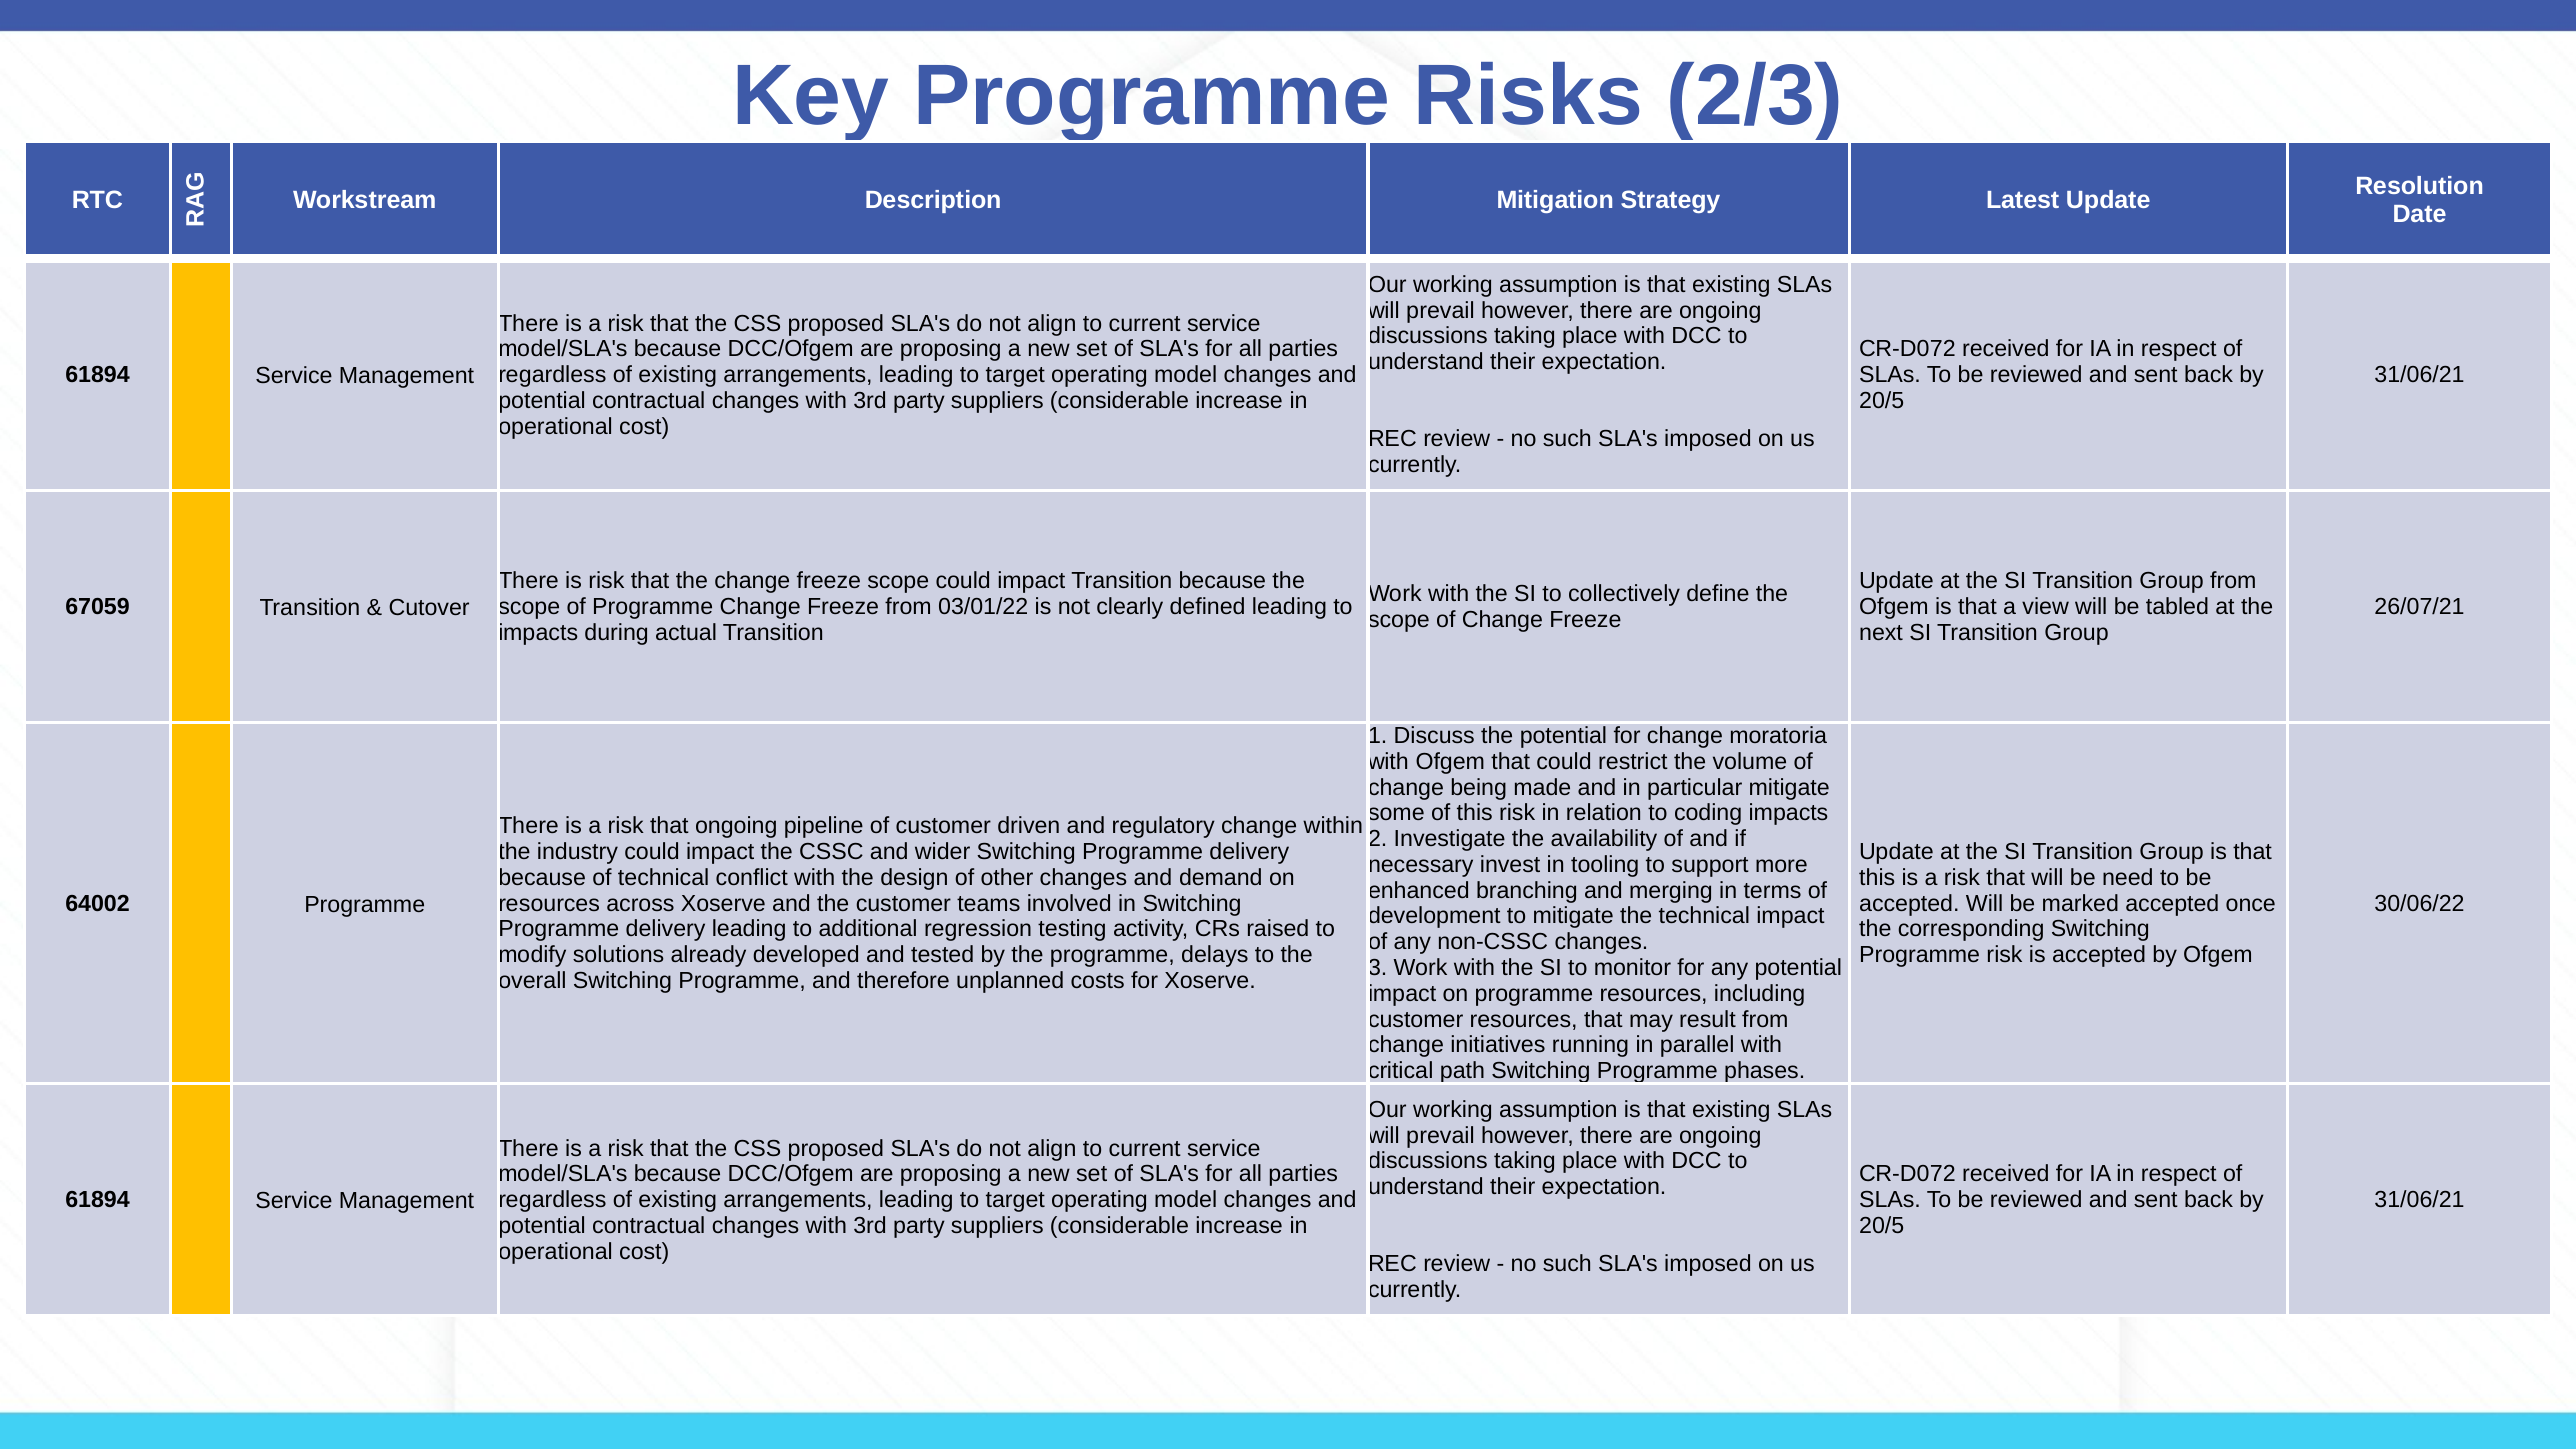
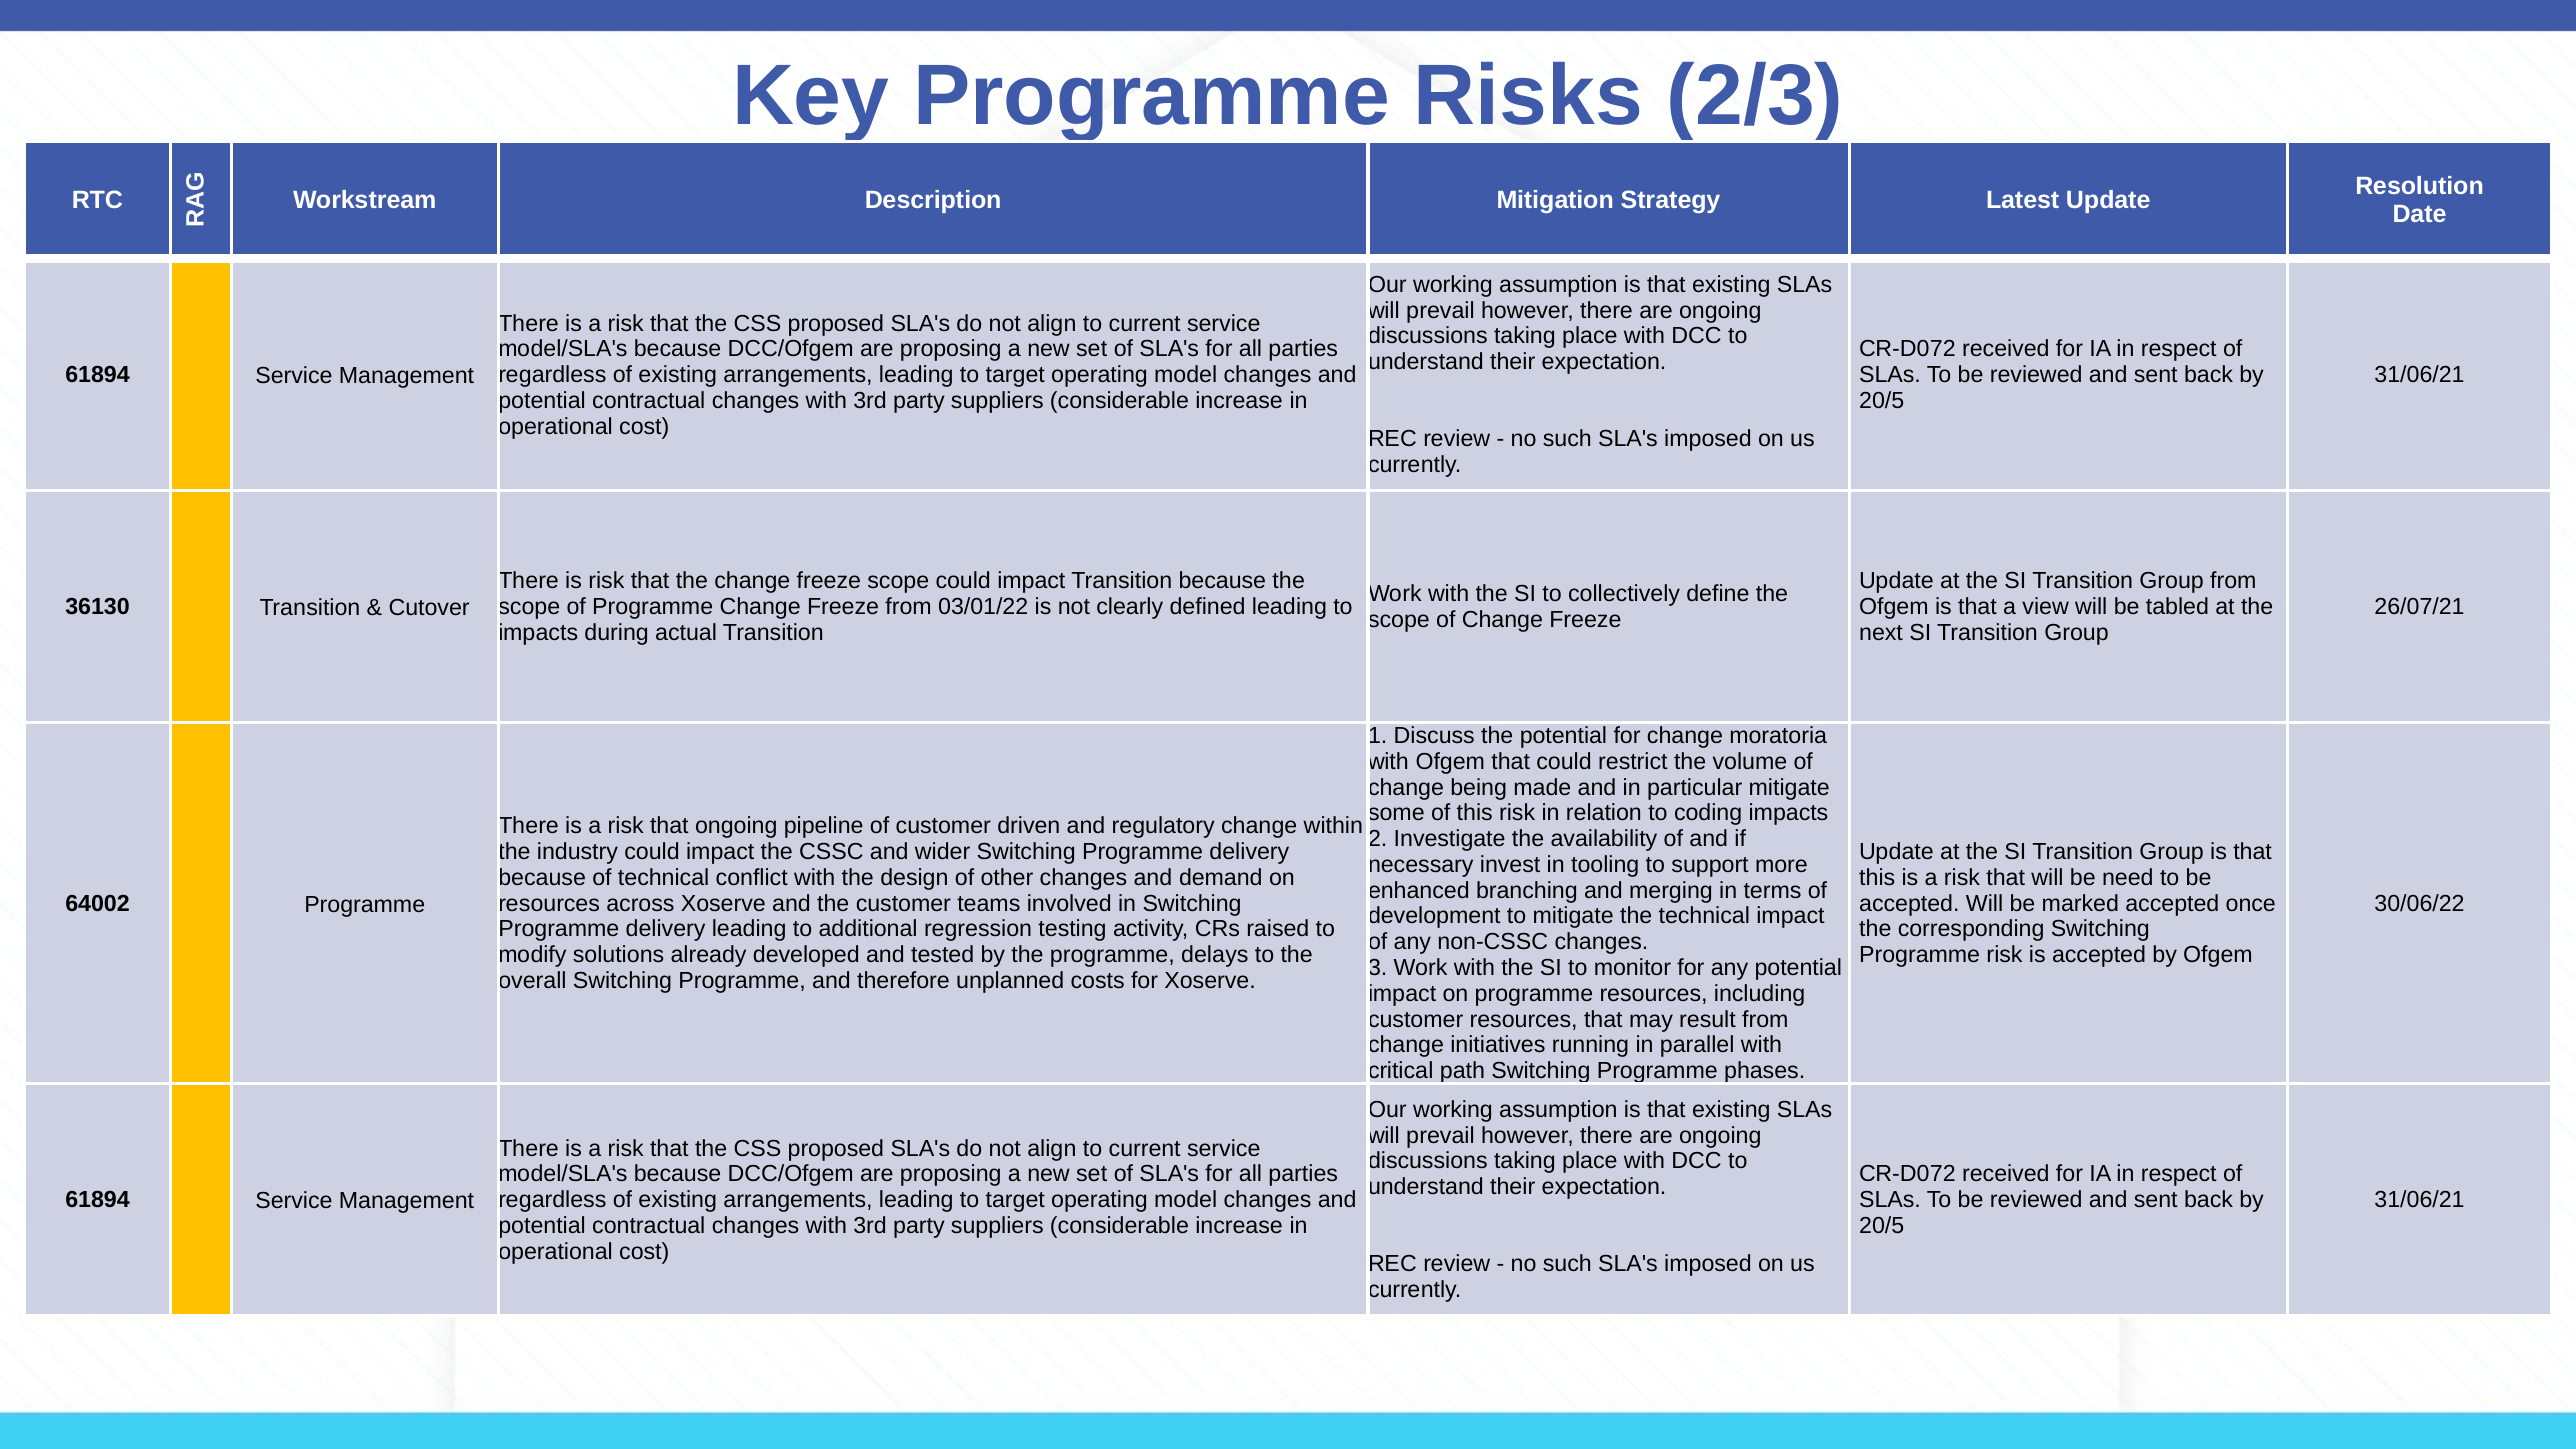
67059: 67059 -> 36130 (98, 607)
